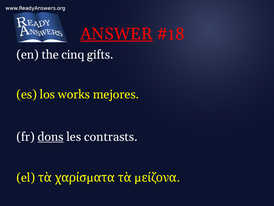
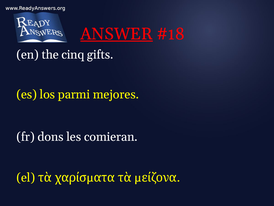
works: works -> parmi (74, 94)
dons underline: present -> none (51, 137)
contrasts: contrasts -> comieran (111, 137)
